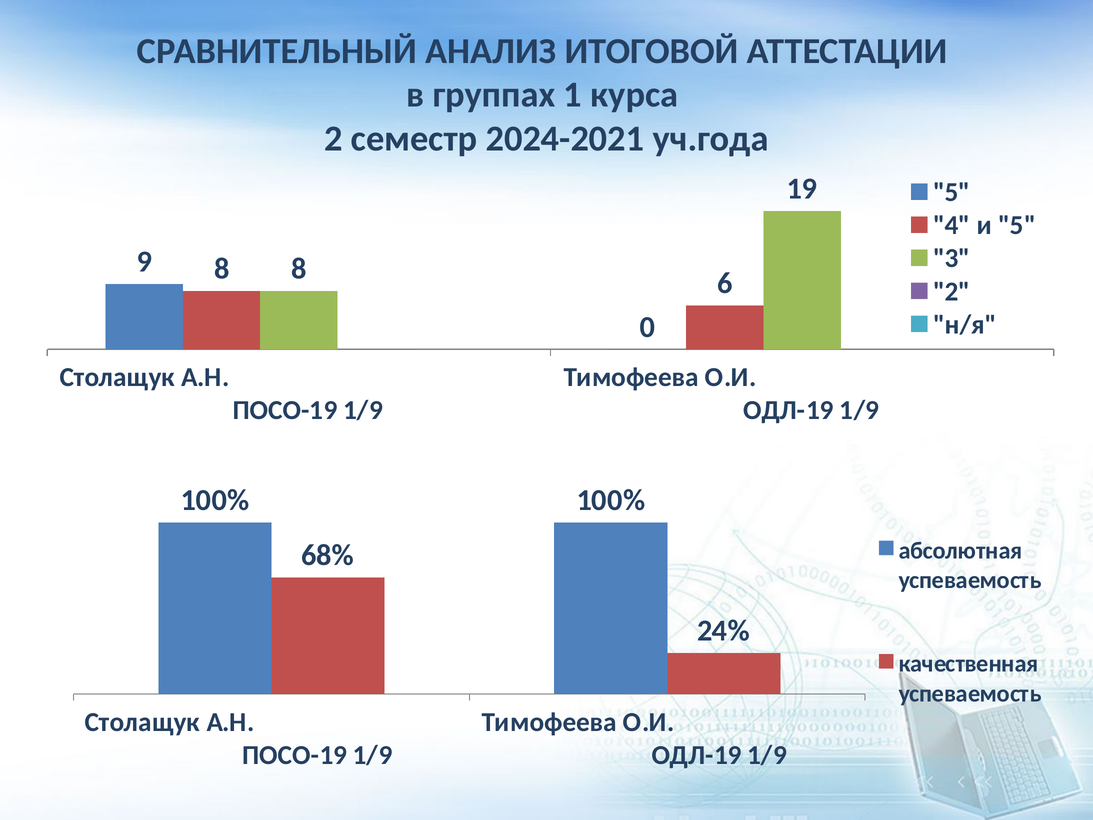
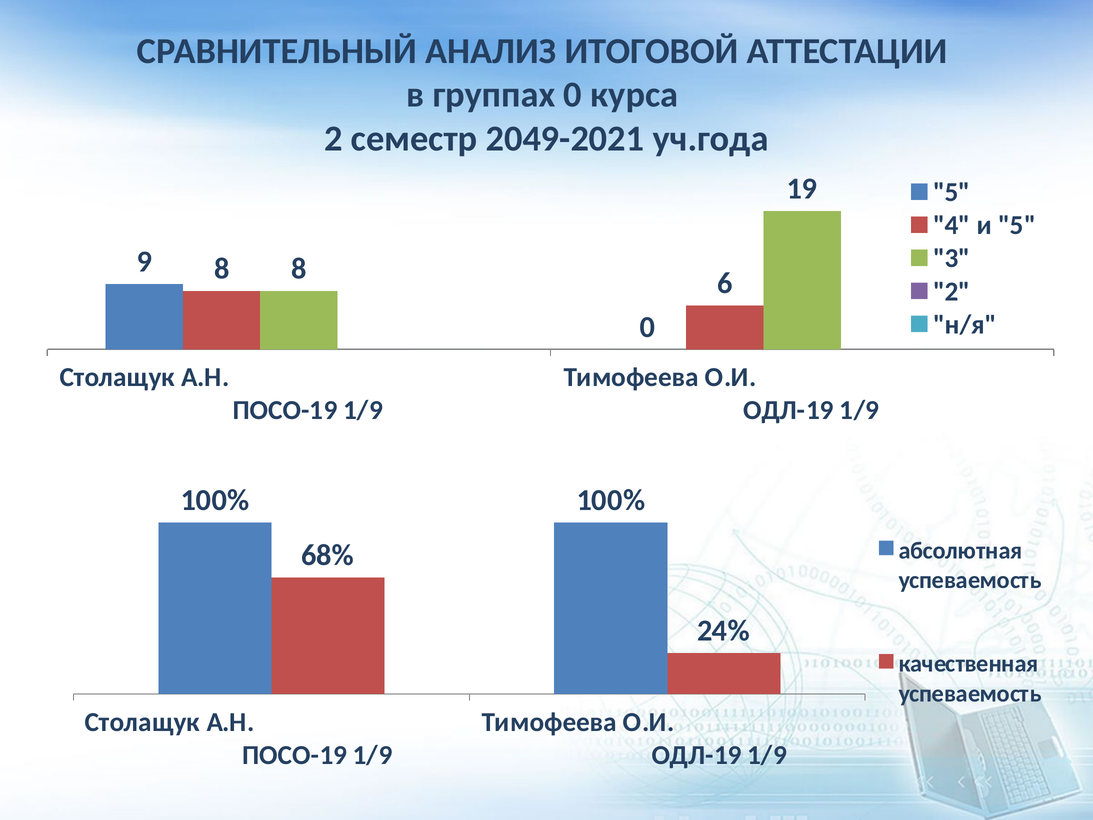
группах 1: 1 -> 0 (573, 95)
2024-2021: 2024-2021 -> 2049-2021 (565, 138)
